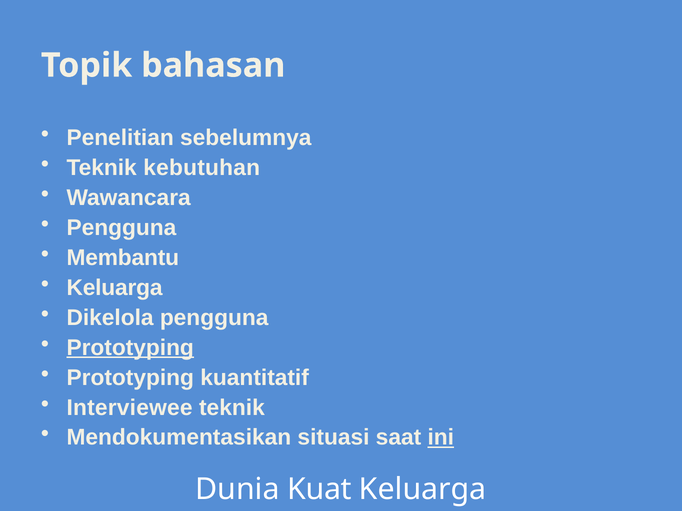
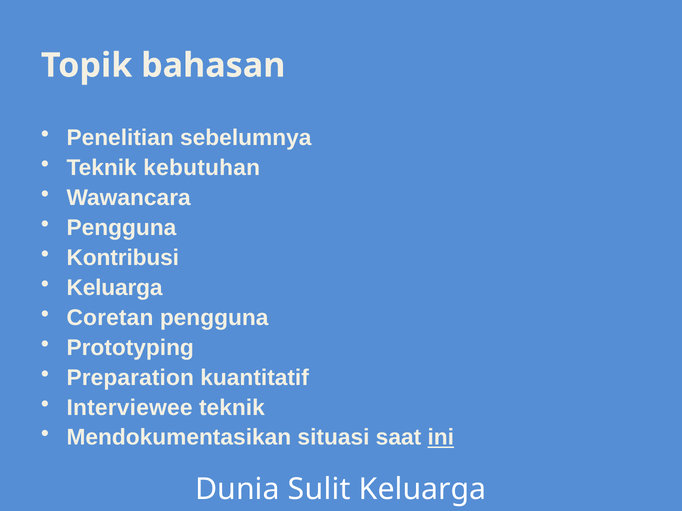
Membantu: Membantu -> Kontribusi (123, 258)
Dikelola: Dikelola -> Coretan (110, 318)
Prototyping underline: present -> none (130, 348)
Prototyping: Prototyping -> Preparation (130, 378)
Kuat: Kuat -> Sulit (319, 490)
